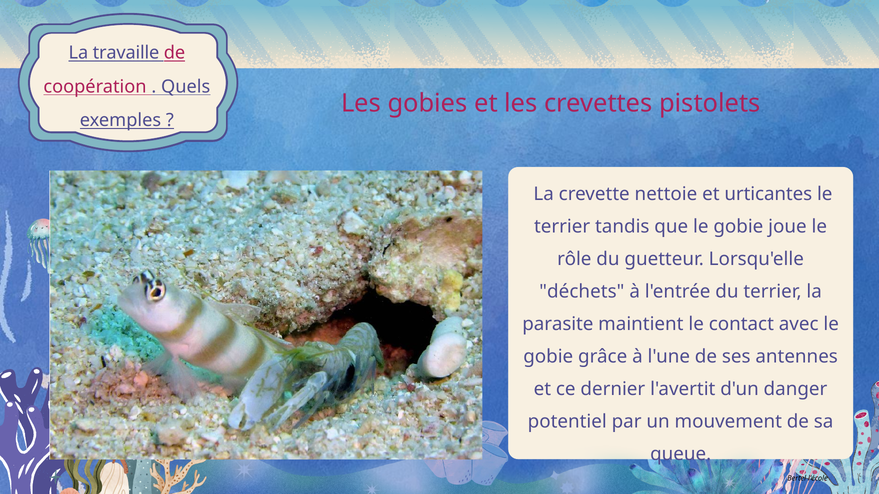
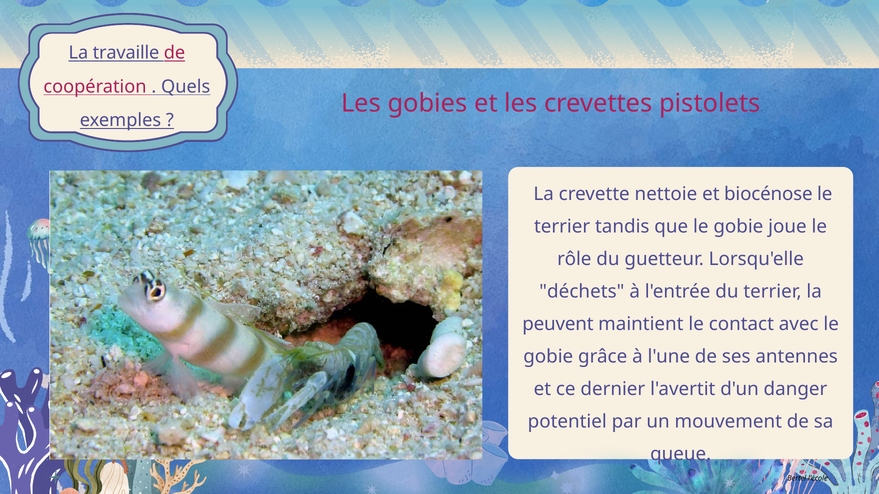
urticantes: urticantes -> biocénose (768, 194)
parasite: parasite -> peuvent (558, 324)
